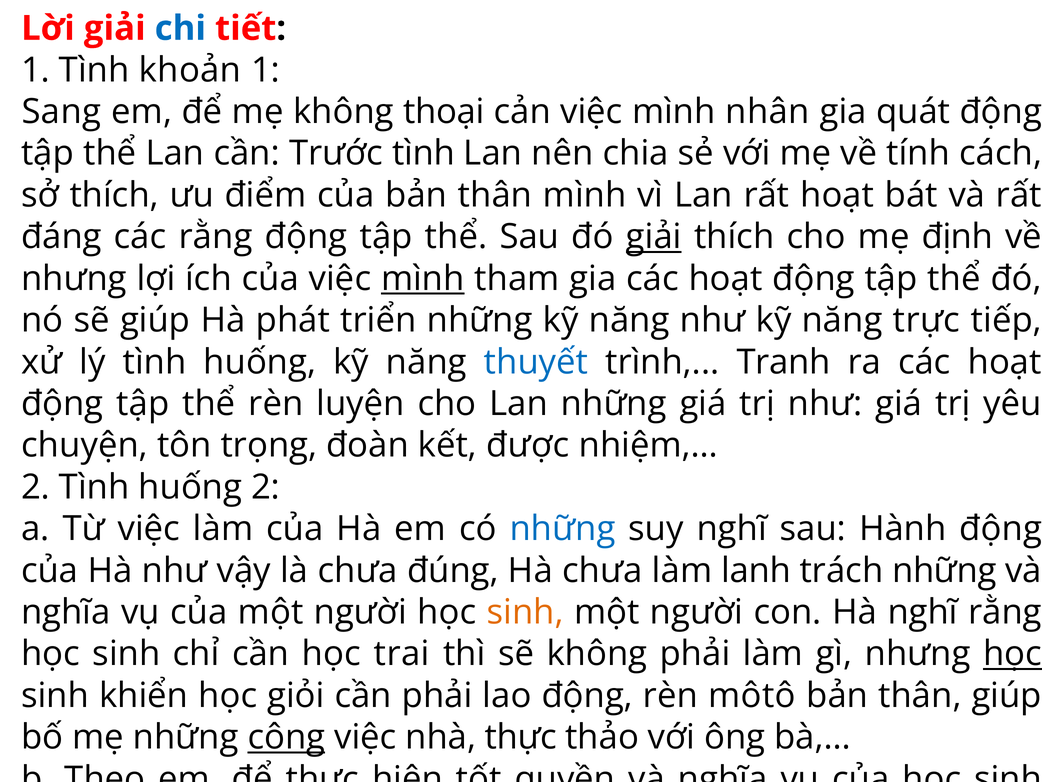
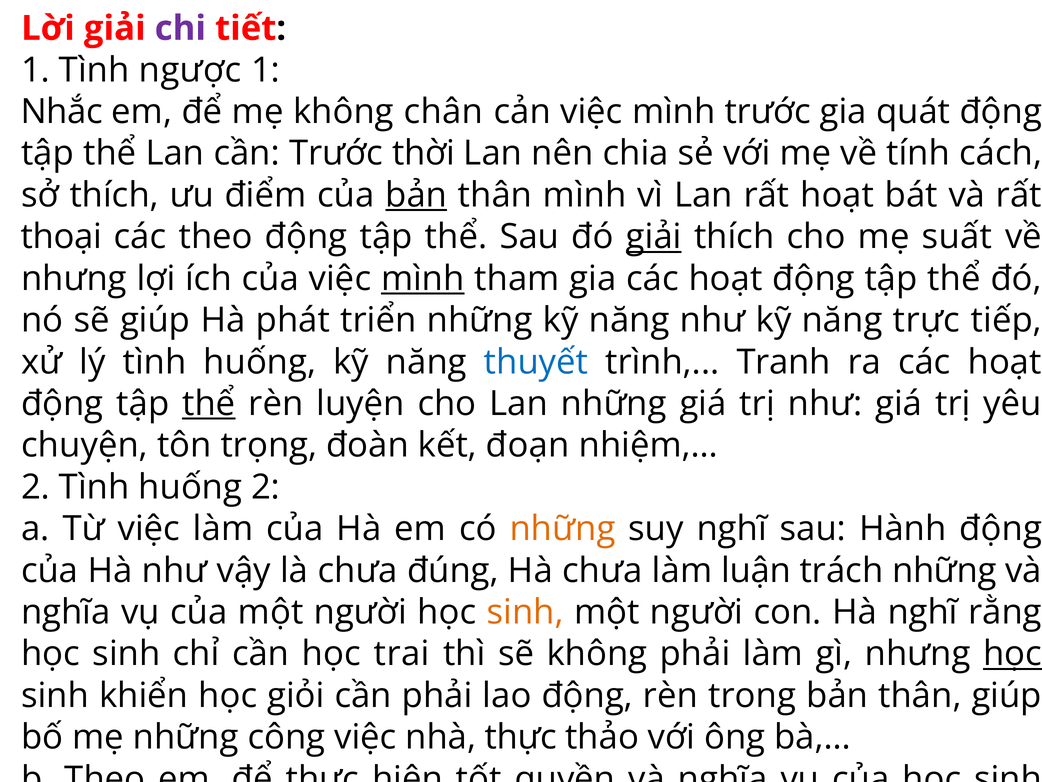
chi colour: blue -> purple (180, 28)
khoản: khoản -> ngược (190, 70)
Sang: Sang -> Nhắc (62, 112)
thoại: thoại -> chân (443, 112)
mình nhân: nhân -> trước (768, 112)
Trước tình: tình -> thời (423, 153)
bản underline: none -> present (416, 195)
đáng: đáng -> thoại (61, 237)
các rằng: rằng -> theo (216, 237)
định: định -> suất (957, 237)
thể underline: none -> present (209, 403)
được: được -> đoạn (528, 445)
những colour: blue -> orange (563, 529)
lanh: lanh -> luận (756, 570)
môtô: môtô -> trong (752, 695)
công underline: present -> none (286, 737)
